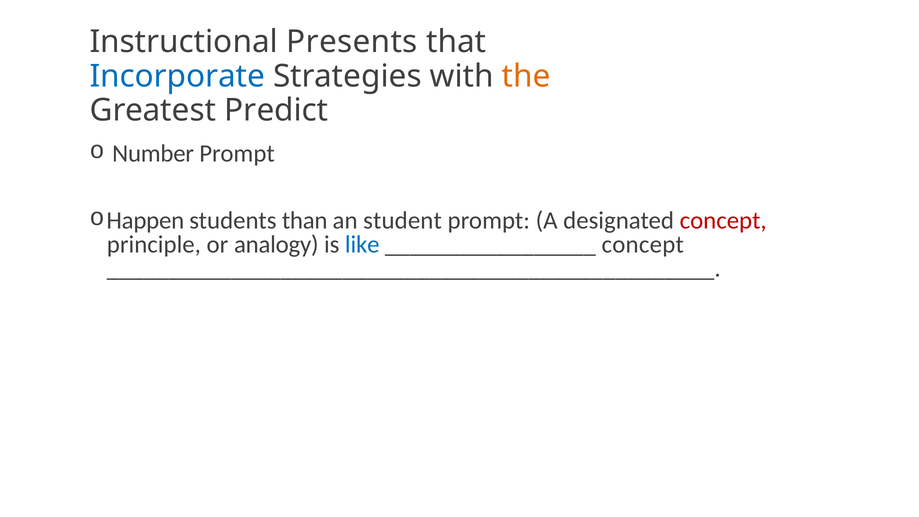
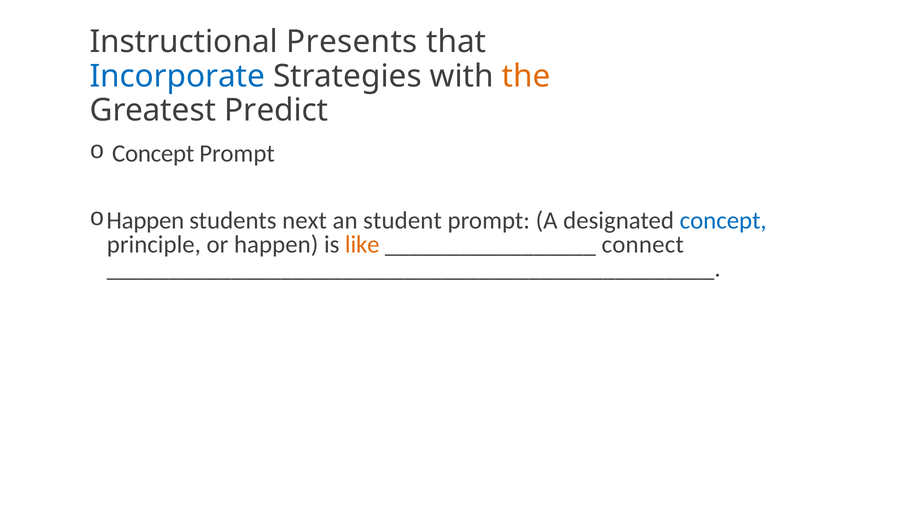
Number: Number -> Concept (153, 154)
than: than -> next (305, 221)
concept colour: red -> blue (723, 221)
or analogy: analogy -> happen (276, 244)
like colour: blue -> orange (362, 244)
concept: concept -> connect (643, 244)
